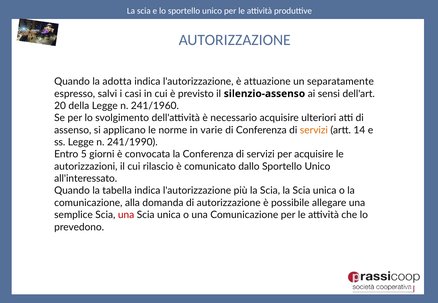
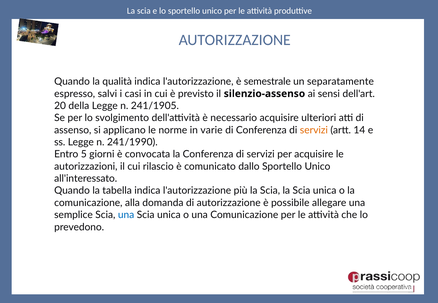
adotta: adotta -> qualità (117, 82)
attuazione: attuazione -> semestrale (267, 82)
241/1960: 241/1960 -> 241/1905 (155, 106)
una colour: red -> blue (126, 215)
